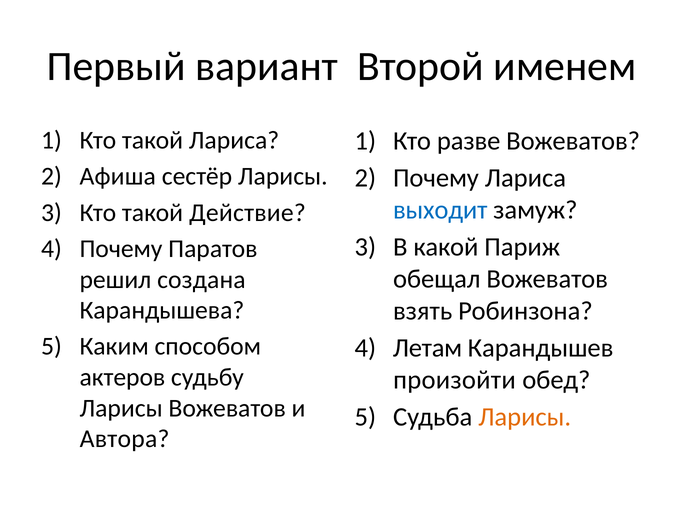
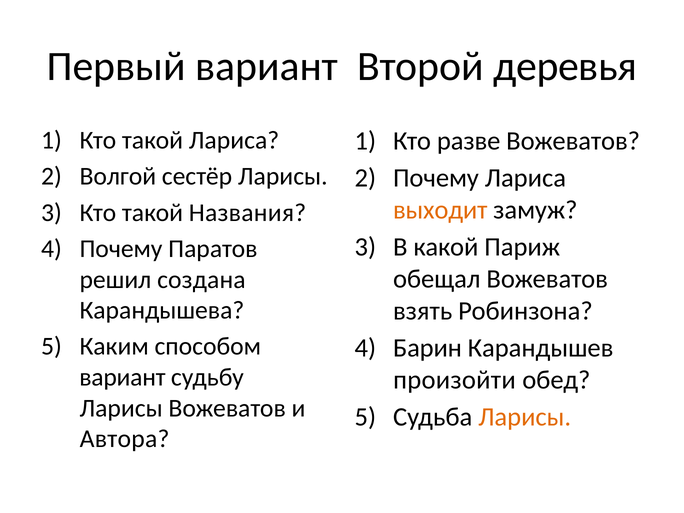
именем: именем -> деревья (565, 66)
Афиша: Афиша -> Волгой (118, 176)
выходит colour: blue -> orange (440, 210)
Действие: Действие -> Названия (248, 213)
Летам: Летам -> Барин (427, 348)
актеров: актеров -> вариант (122, 377)
